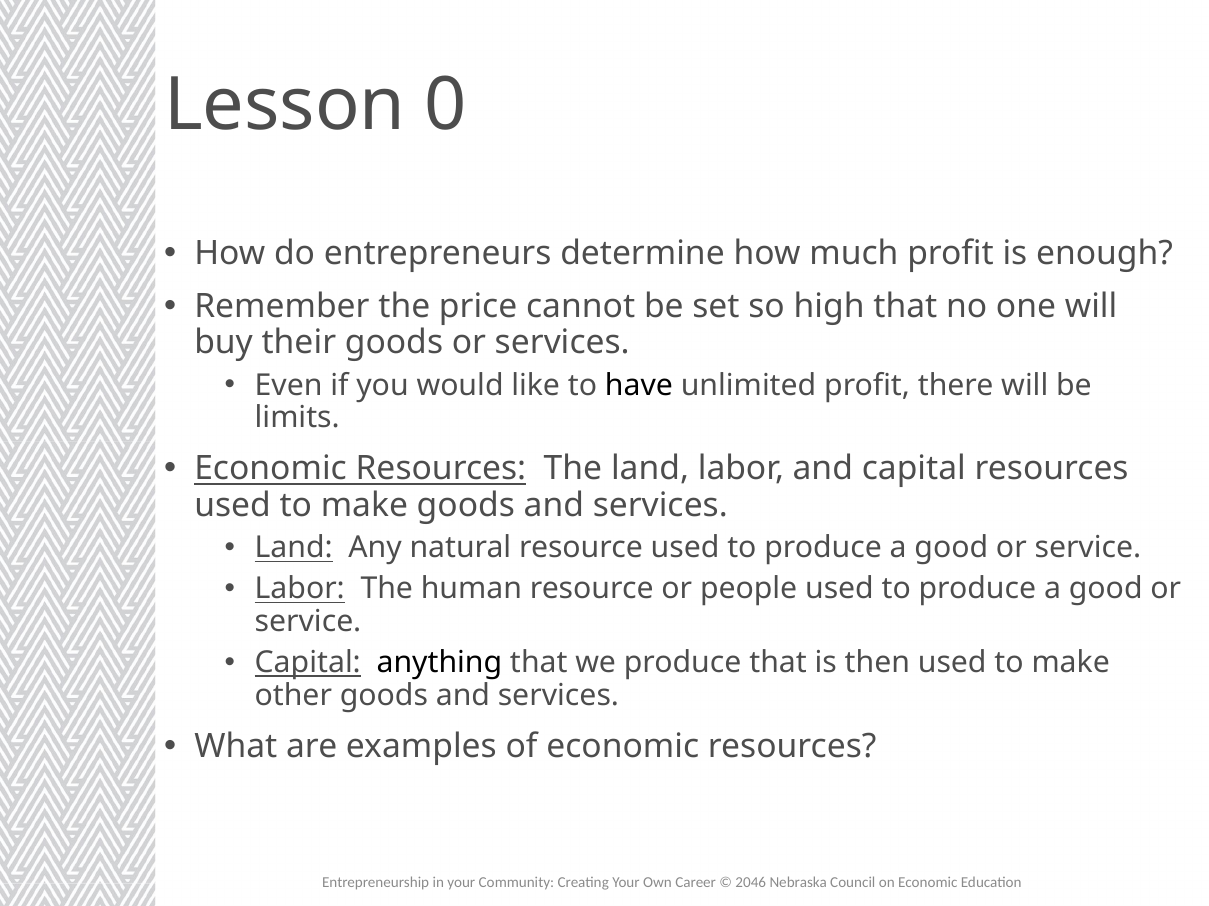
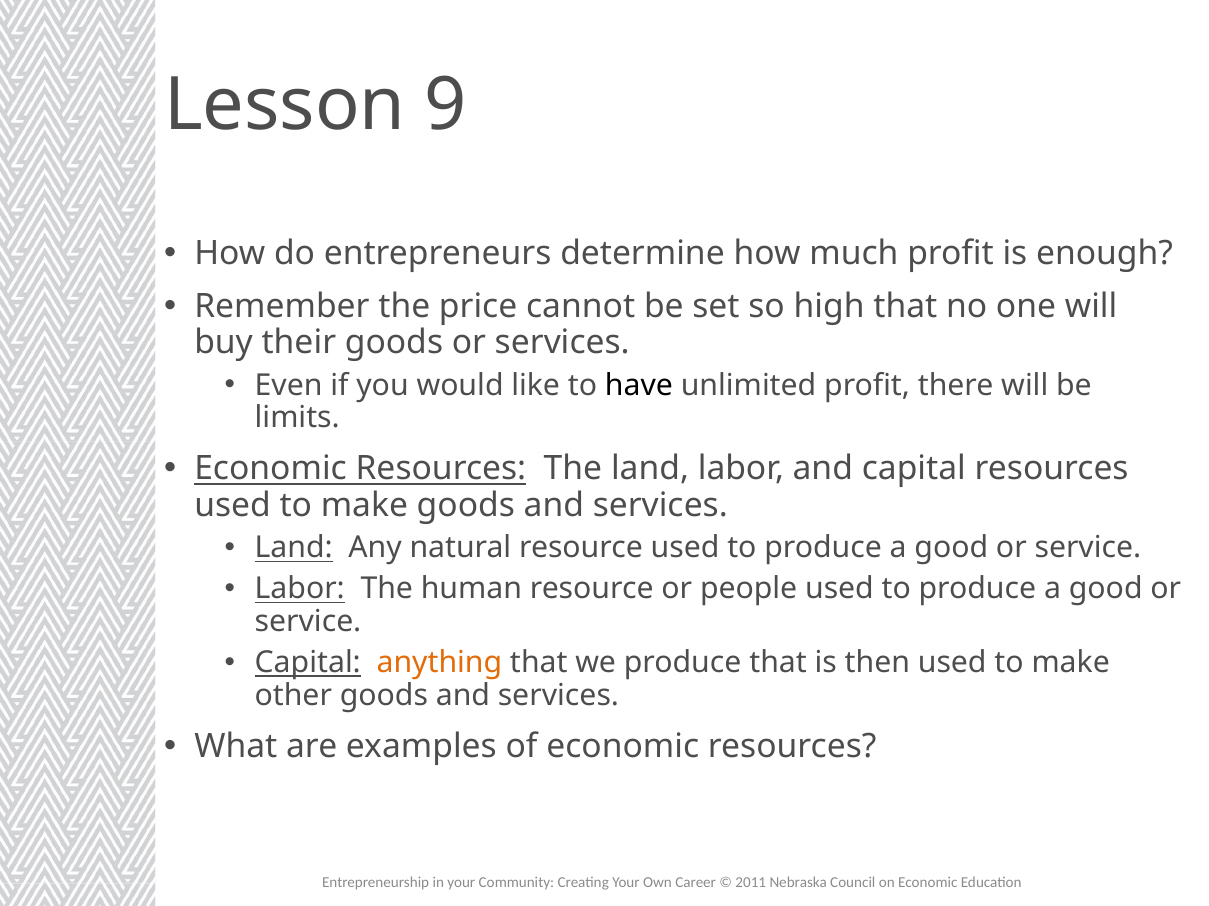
0: 0 -> 9 (446, 105)
anything colour: black -> orange (439, 663)
2046: 2046 -> 2011 (751, 884)
